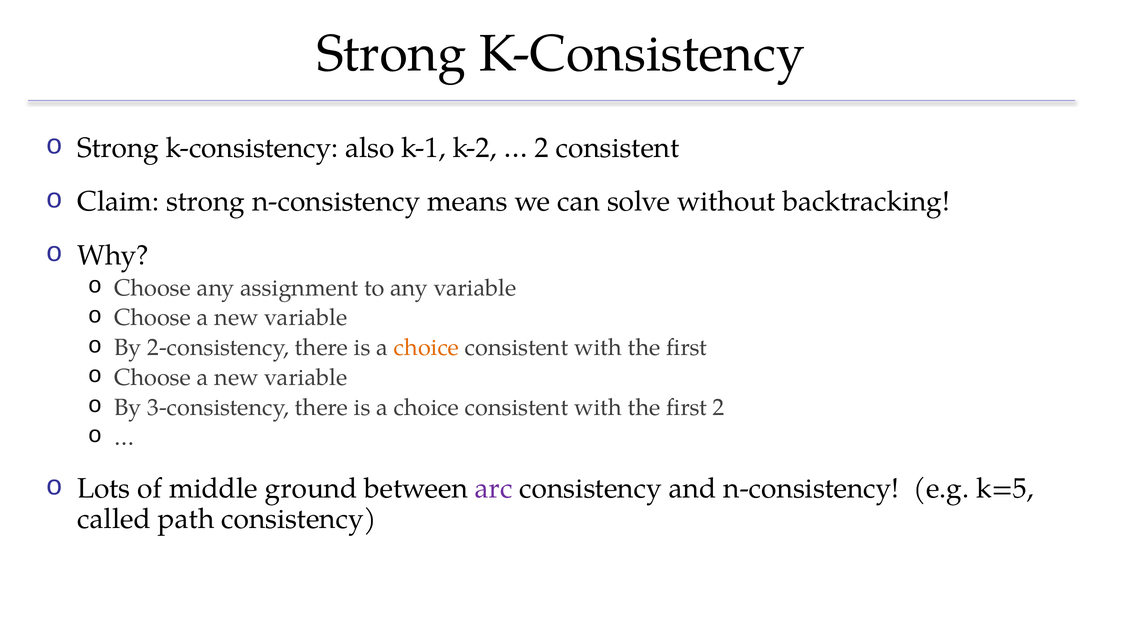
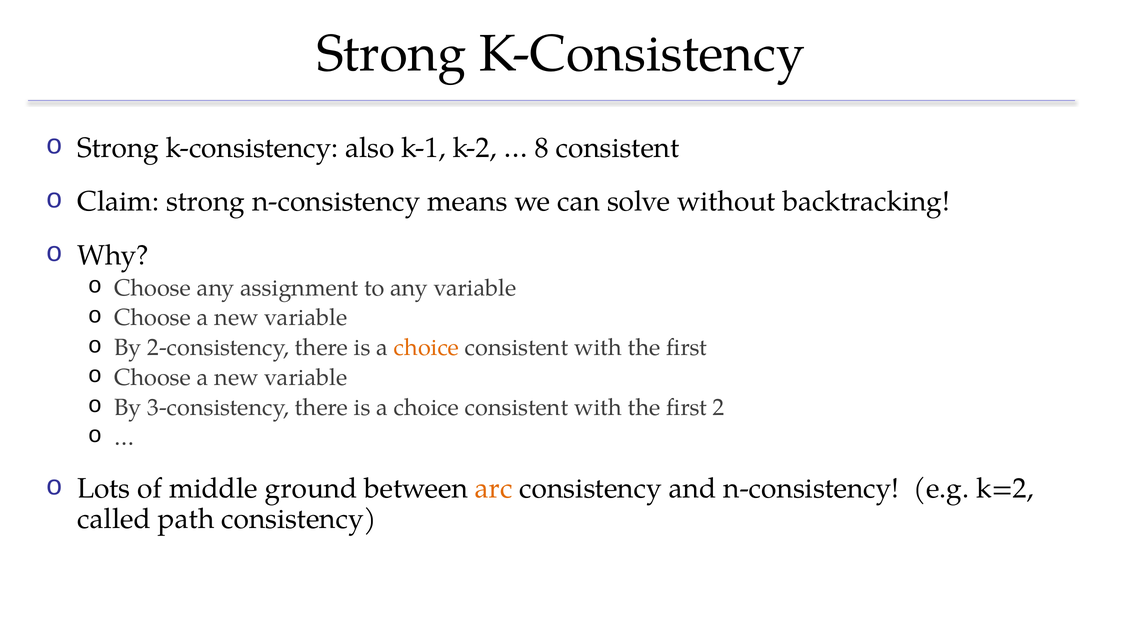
2: 2 -> 8 (542, 148)
arc colour: purple -> orange (494, 489)
k=5: k=5 -> k=2 (1005, 489)
